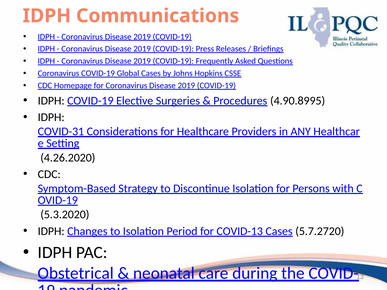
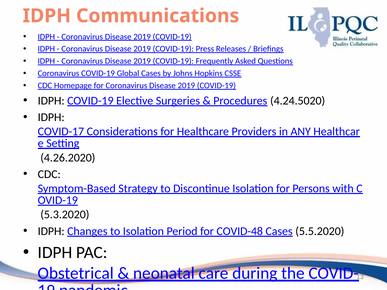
4.90.8995: 4.90.8995 -> 4.24.5020 (298, 101)
COVID-31: COVID-31 -> COVID-17 (61, 132)
COVID-13: COVID-13 -> COVID-48 (240, 231)
5.7.2720: 5.7.2720 -> 5.5.2020 (320, 231)
